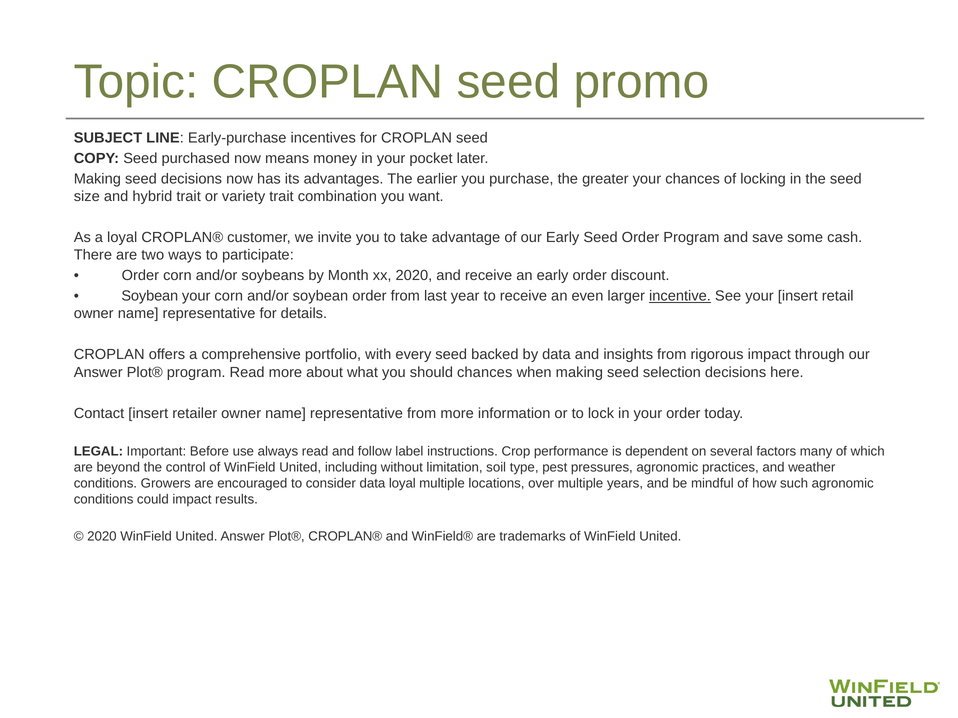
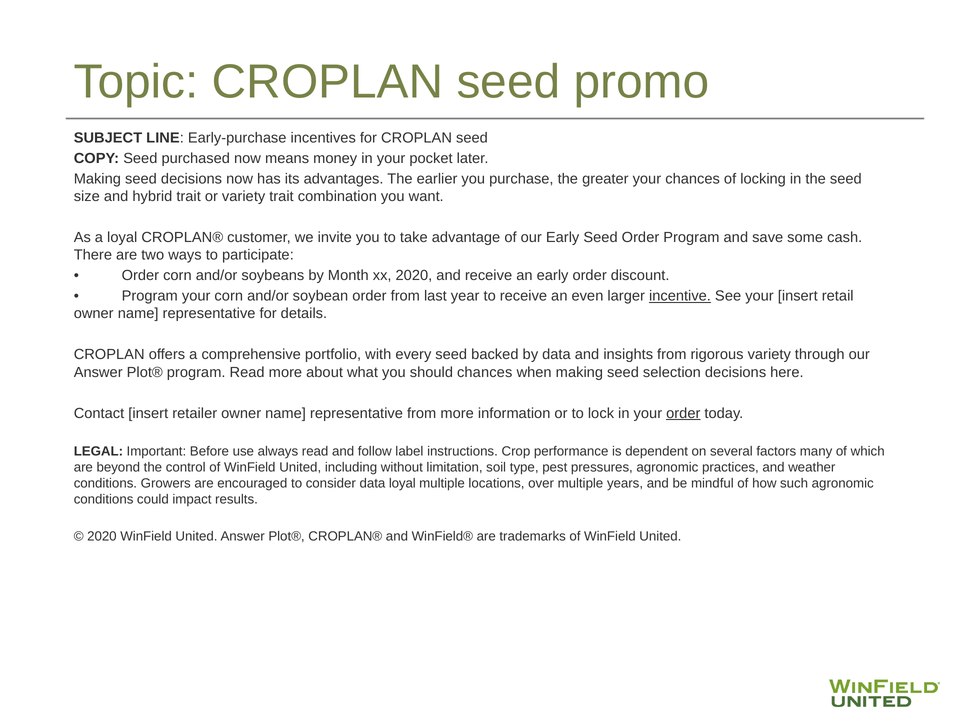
Soybean: Soybean -> Program (150, 296)
rigorous impact: impact -> variety (769, 355)
order underline: none -> present (683, 414)
